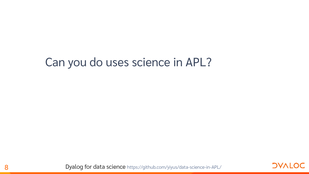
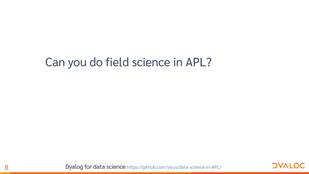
uses: uses -> field (117, 62)
